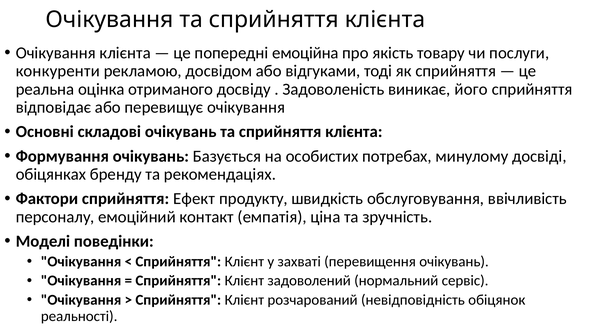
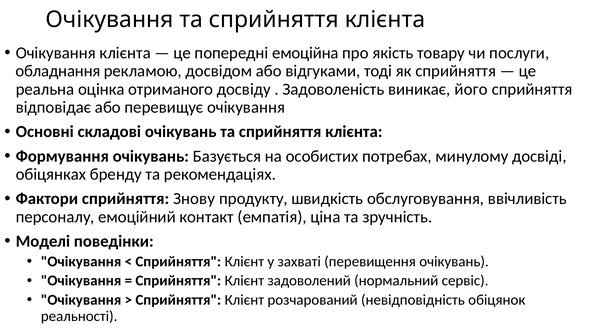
конкуренти: конкуренти -> обладнання (58, 71)
Ефект: Ефект -> Знову (194, 199)
